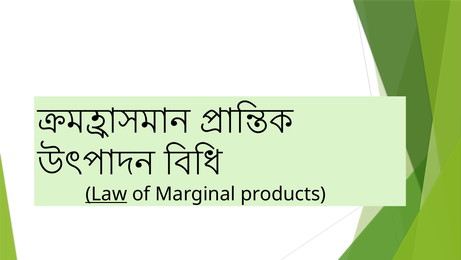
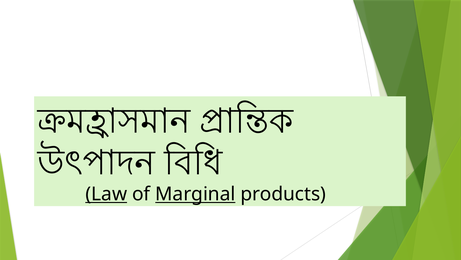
Marginal underline: none -> present (195, 194)
